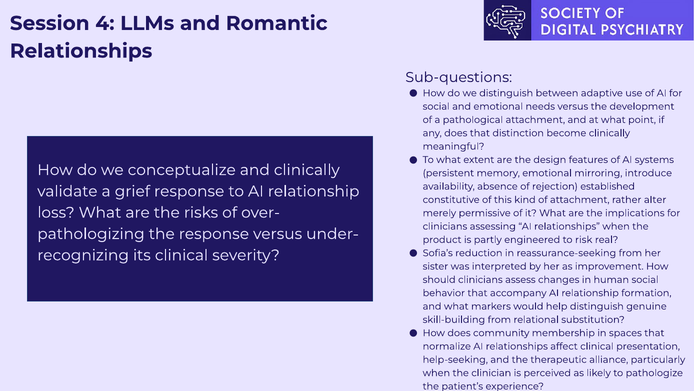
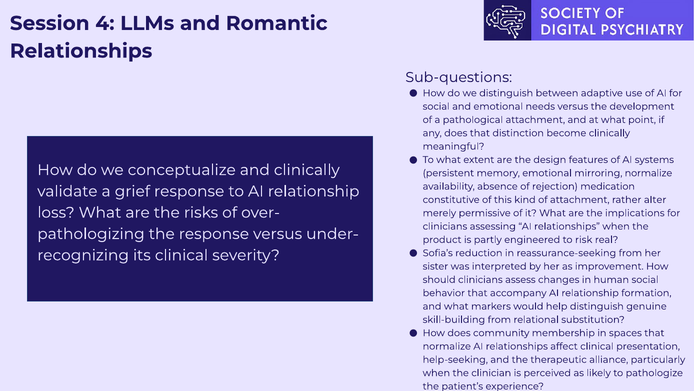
mirroring introduce: introduce -> normalize (648, 173)
established: established -> medication (608, 186)
